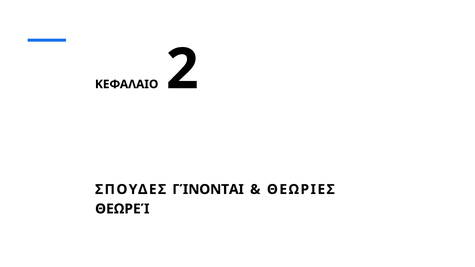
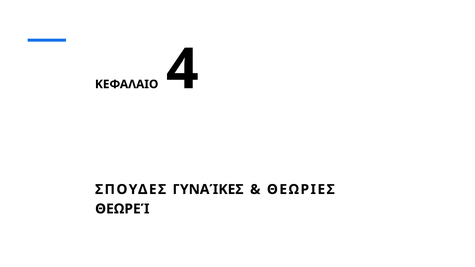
2: 2 -> 4 (182, 69)
ΓΊΝΟΝΤΑΙ: ΓΊΝΟΝΤΑΙ -> ΓΥΝΑΊΚΕΣ (208, 190)
